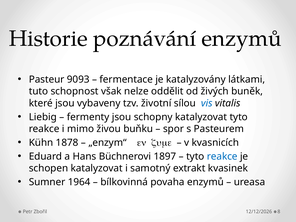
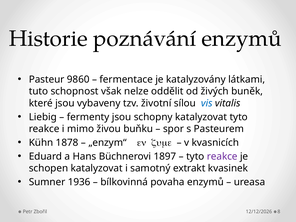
9093: 9093 -> 9860 (78, 79)
reakce colour: blue -> purple (222, 156)
1964: 1964 -> 1936 (79, 182)
